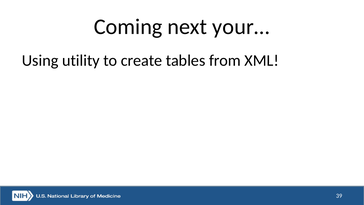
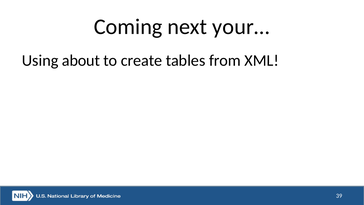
utility: utility -> about (81, 60)
